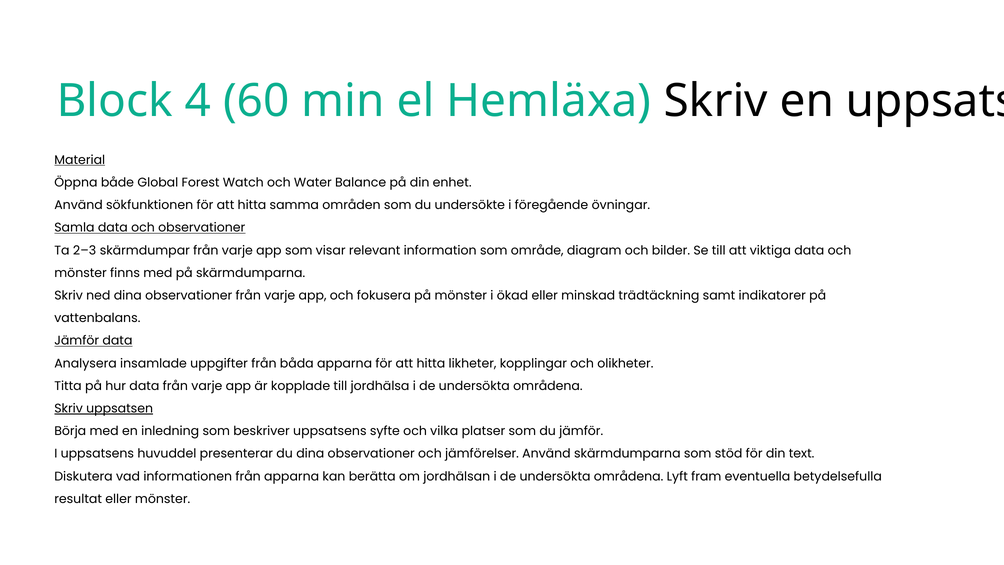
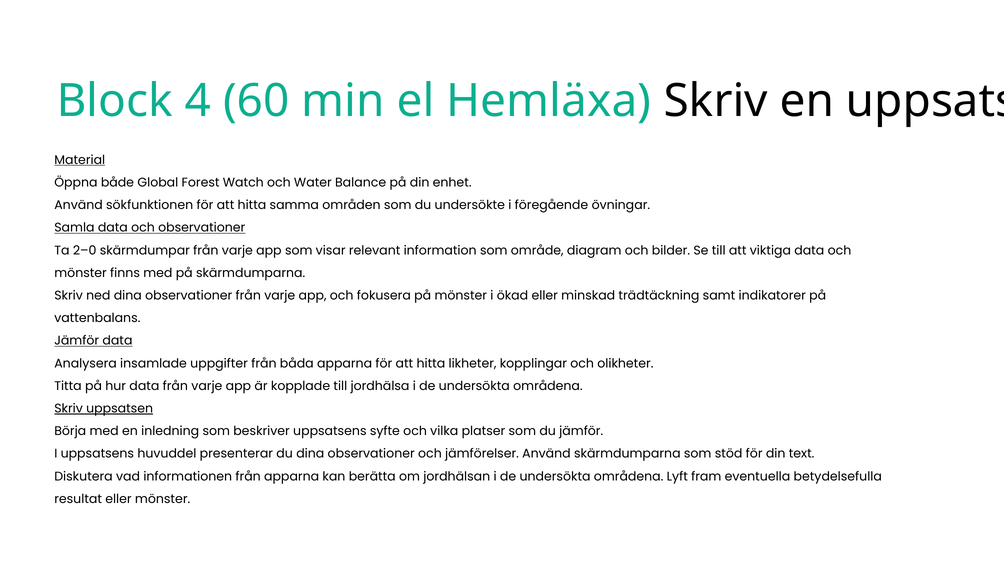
2–3: 2–3 -> 2–0 (85, 250)
